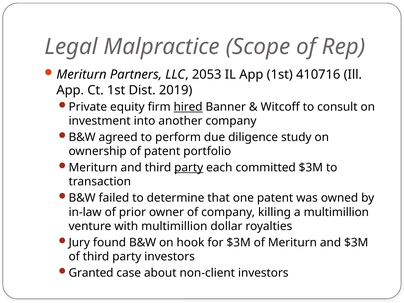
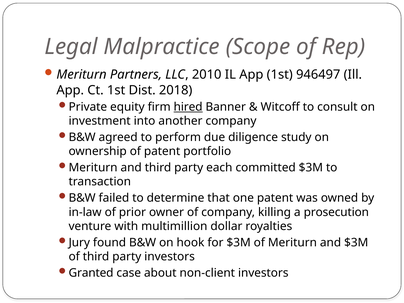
2053: 2053 -> 2010 (207, 75)
410716: 410716 -> 946497 (318, 75)
2019: 2019 -> 2018 (176, 90)
party underline: present -> none (189, 168)
a multimillion: multimillion -> prosecution (336, 212)
